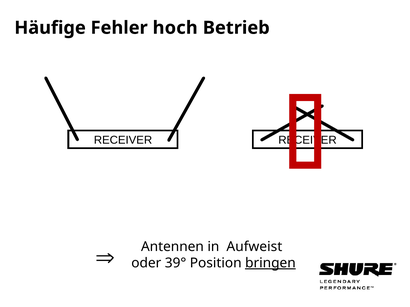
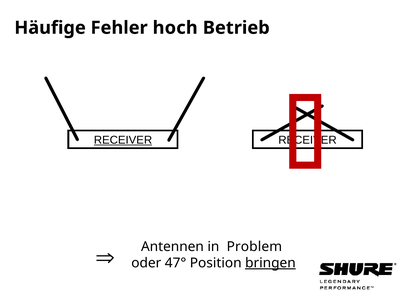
RECEIVER underline: none -> present (123, 140)
Aufweist: Aufweist -> Problem (254, 247)
39°: 39° -> 47° (176, 263)
